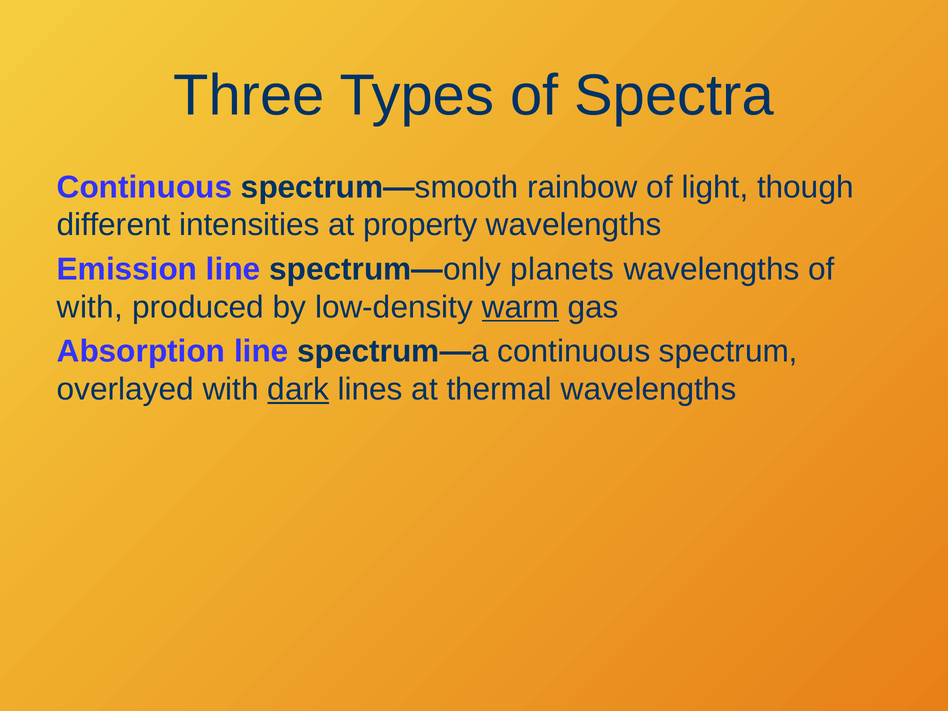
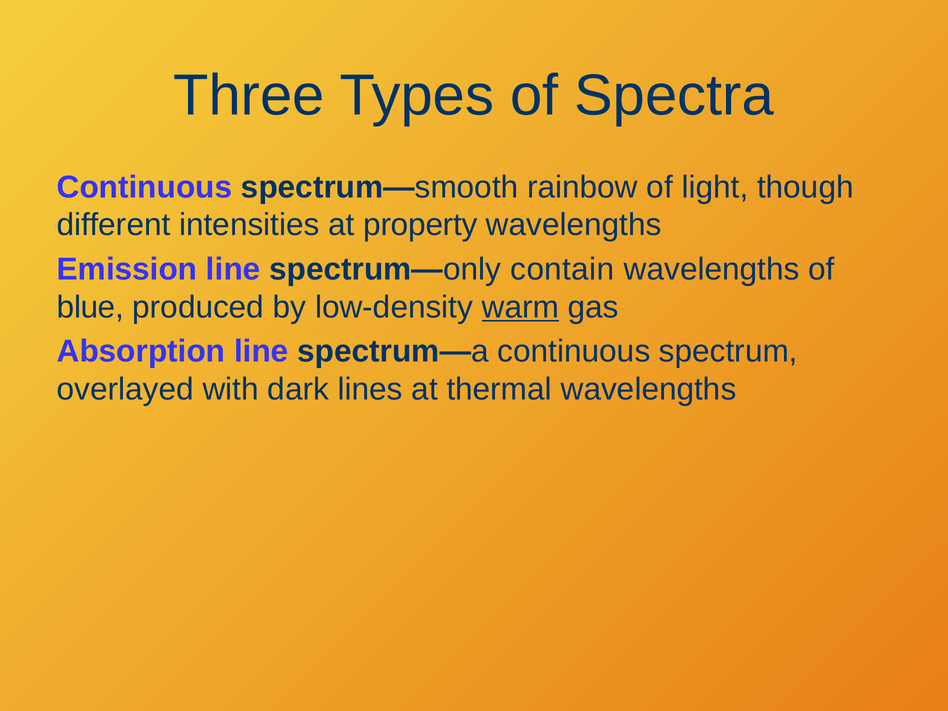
planets: planets -> contain (562, 269)
with: with -> blue (90, 307)
dark underline: present -> none (298, 389)
